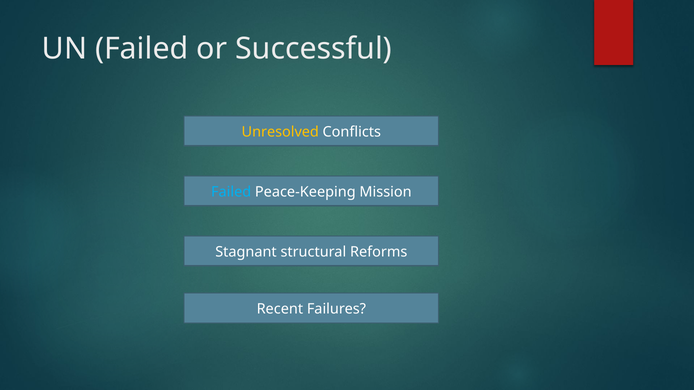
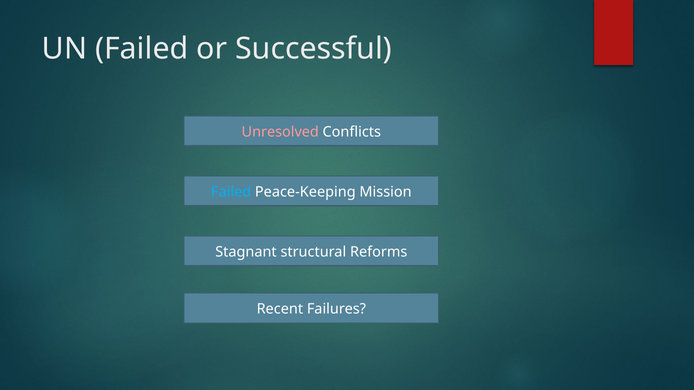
Unresolved colour: yellow -> pink (280, 132)
